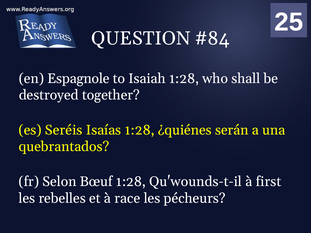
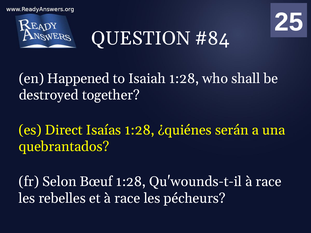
Espagnole: Espagnole -> Happened (78, 79)
Seréis: Seréis -> Direct (64, 130)
first: first -> race (269, 182)
